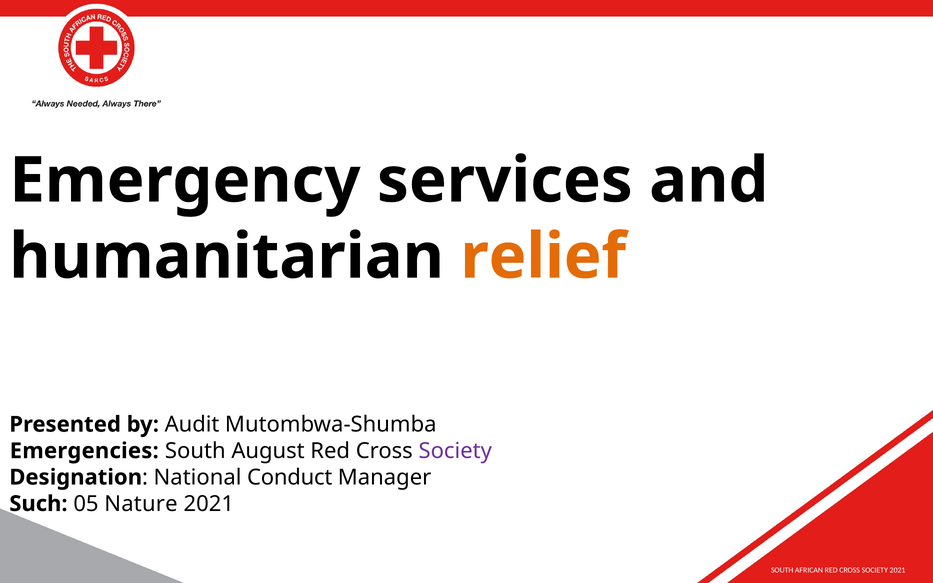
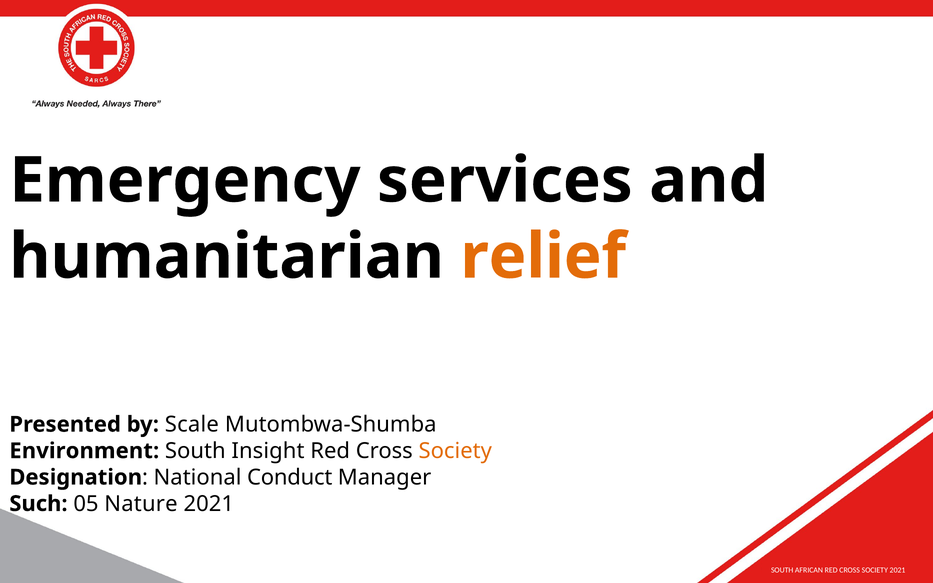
Audit: Audit -> Scale (192, 425)
Emergencies: Emergencies -> Environment (84, 451)
August: August -> Insight (268, 451)
Society colour: purple -> orange (455, 451)
